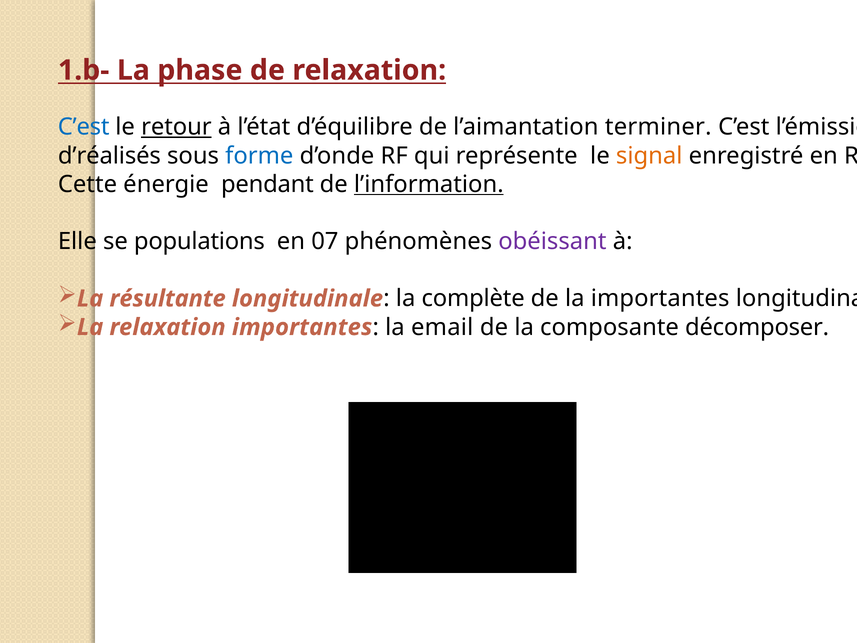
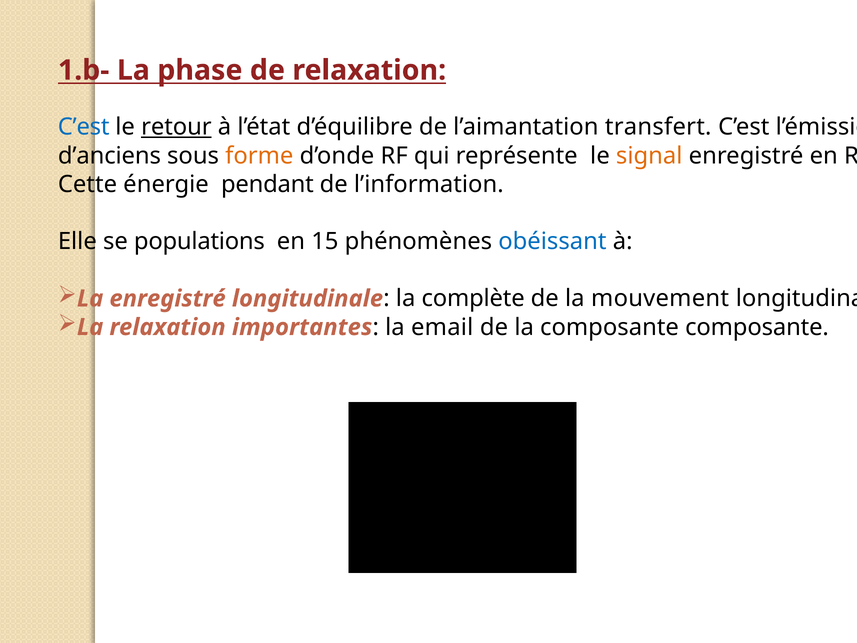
terminer: terminer -> transfert (658, 127)
d’réalisés: d’réalisés -> d’anciens (109, 156)
forme colour: blue -> orange (259, 156)
l’information underline: present -> none (429, 184)
07: 07 -> 15 (325, 241)
obéissant colour: purple -> blue (552, 241)
La résultante: résultante -> enregistré (168, 298)
la importantes: importantes -> mouvement (660, 298)
composante décomposer: décomposer -> composante (757, 327)
